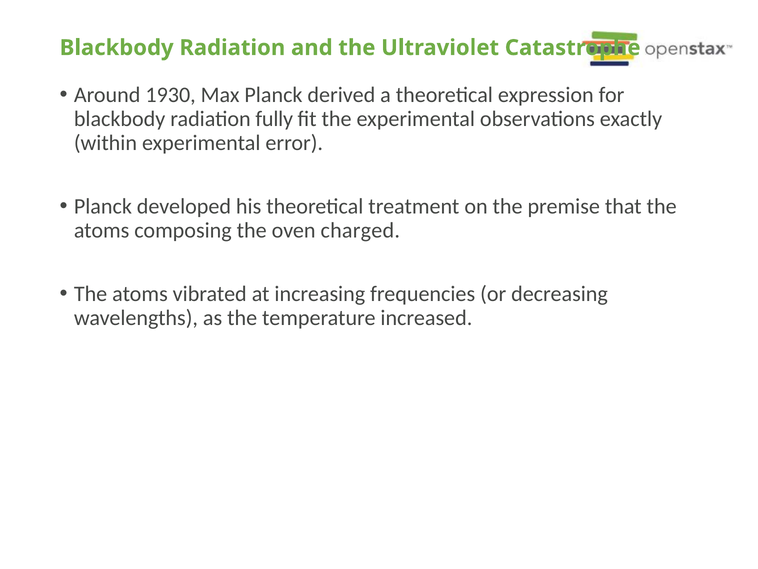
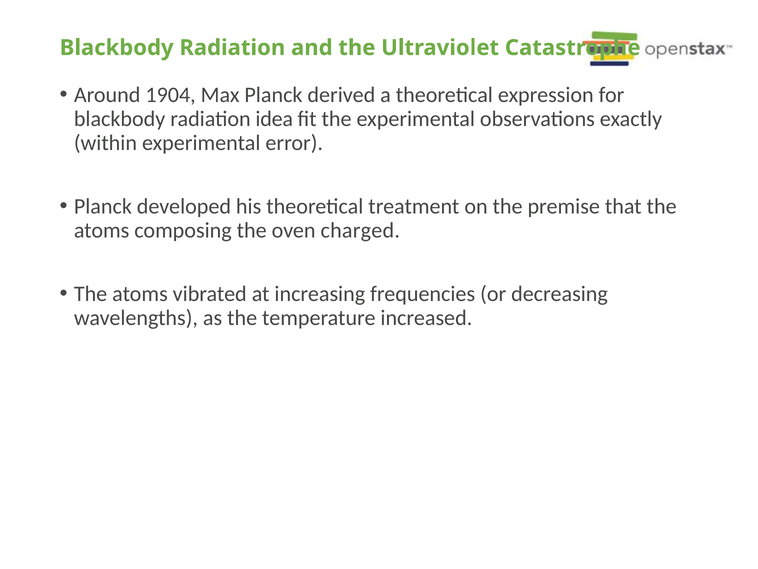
1930: 1930 -> 1904 (171, 95)
fully: fully -> idea (274, 119)
